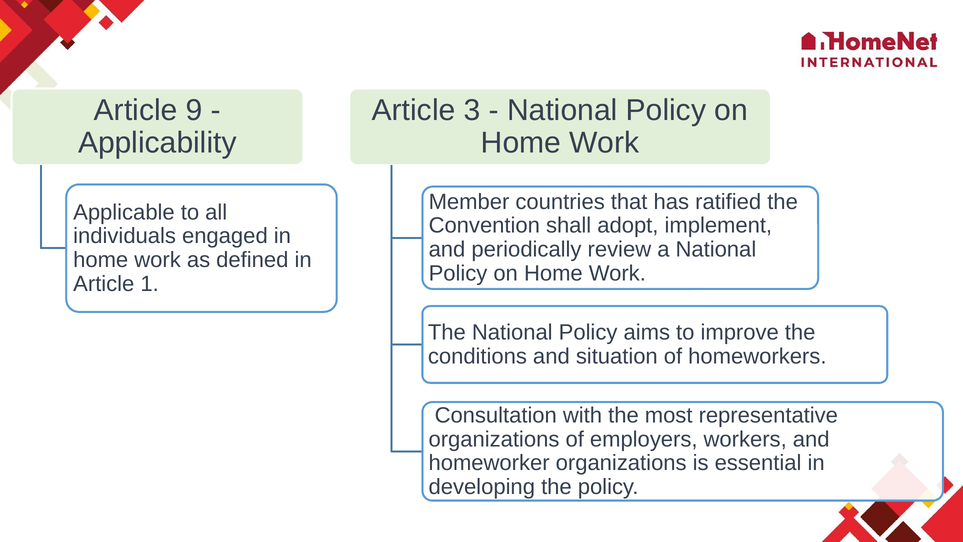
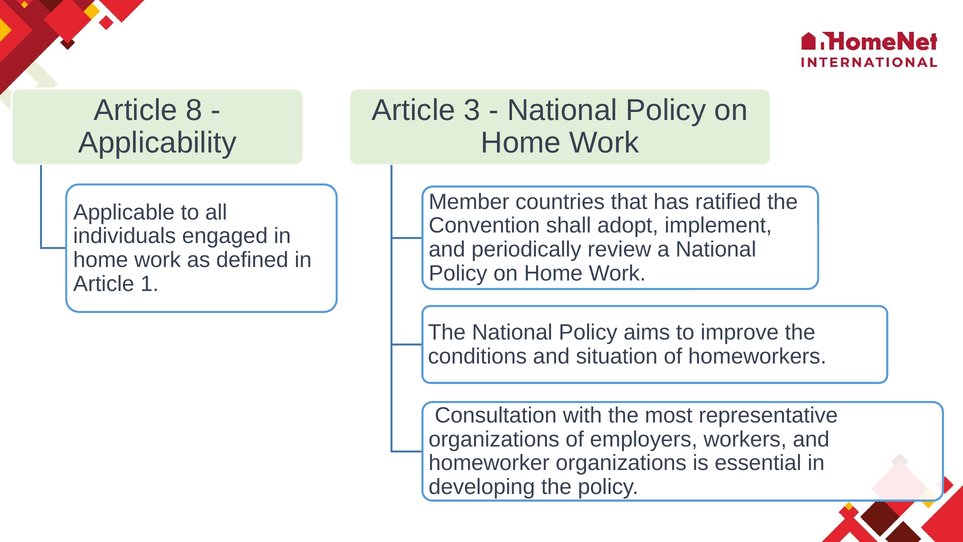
9: 9 -> 8 (194, 110)
